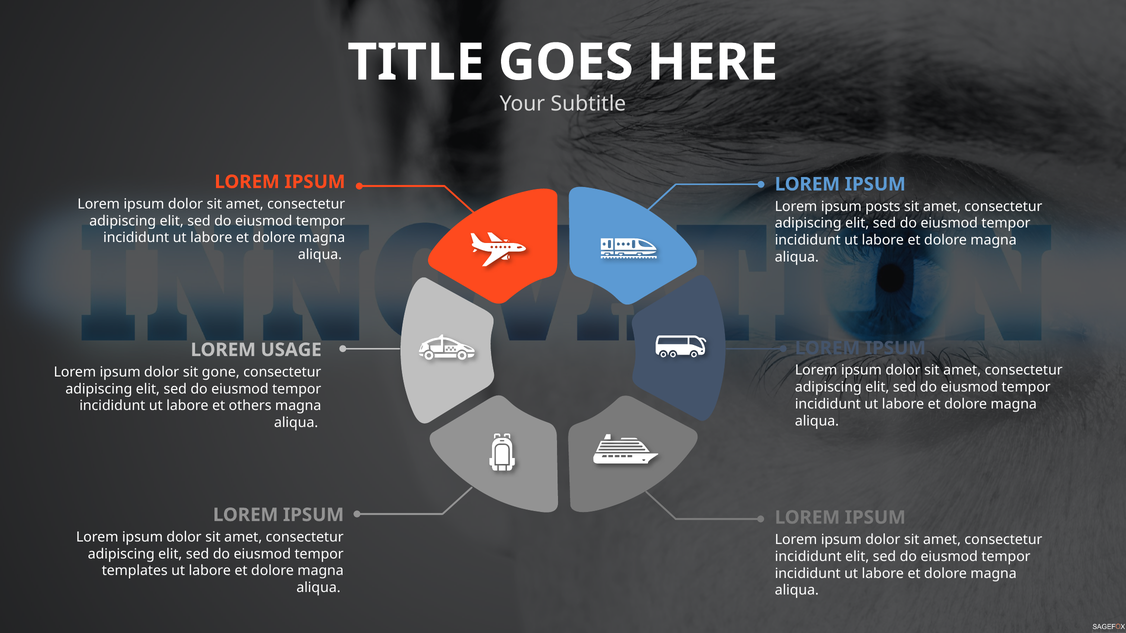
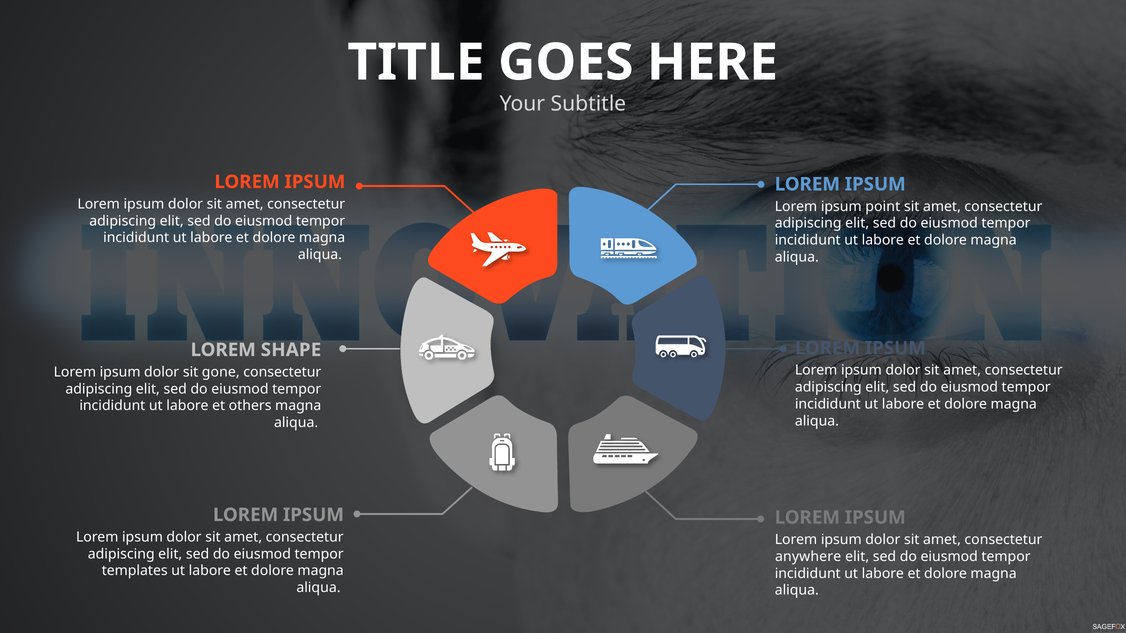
posts: posts -> point (883, 207)
USAGE: USAGE -> SHAPE (291, 350)
incididunt: incididunt -> anywhere (808, 557)
